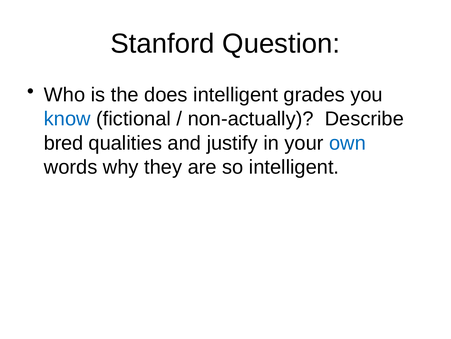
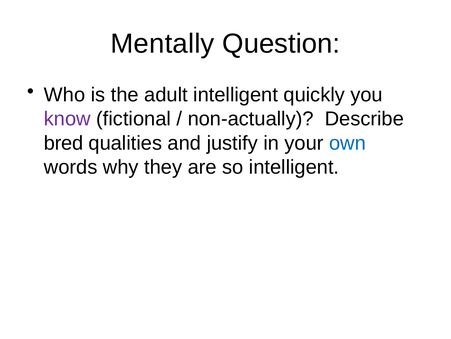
Stanford: Stanford -> Mentally (162, 44)
does: does -> adult (166, 95)
grades: grades -> quickly (314, 95)
know colour: blue -> purple (67, 119)
